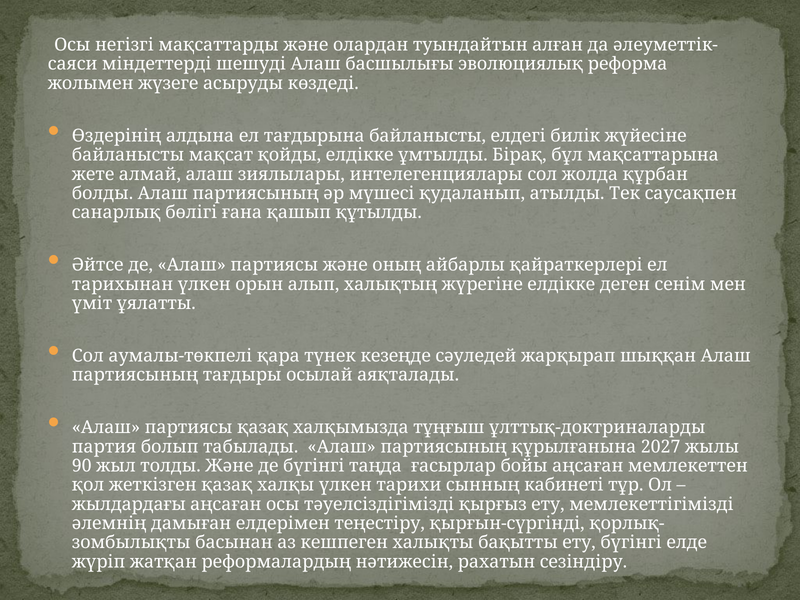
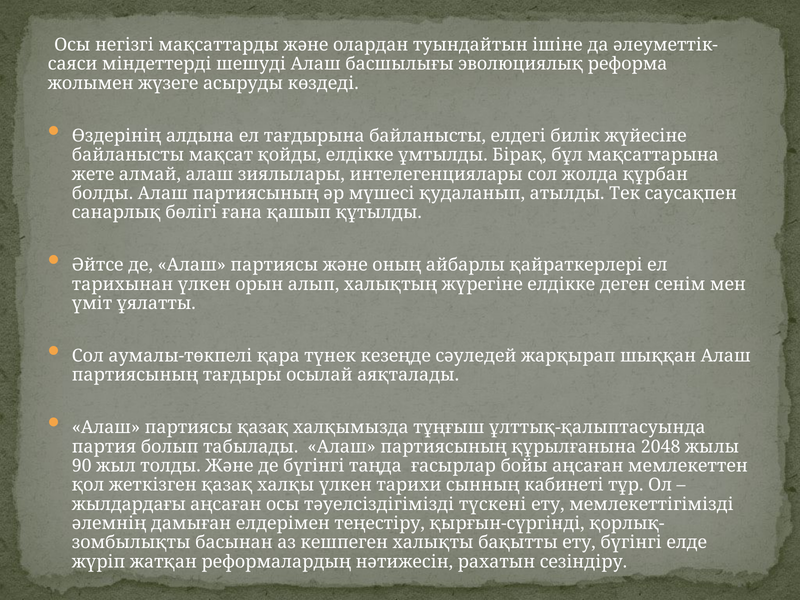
алған: алған -> ішіне (557, 45)
ұлттық-доктриналарды: ұлттық-доктриналарды -> ұлттық-қалыптасуында (597, 427)
2027: 2027 -> 2048 (661, 447)
қырғыз: қырғыз -> түскені (493, 504)
